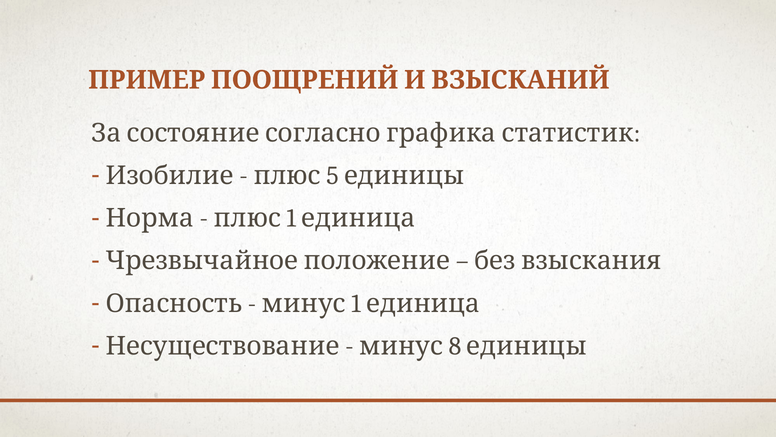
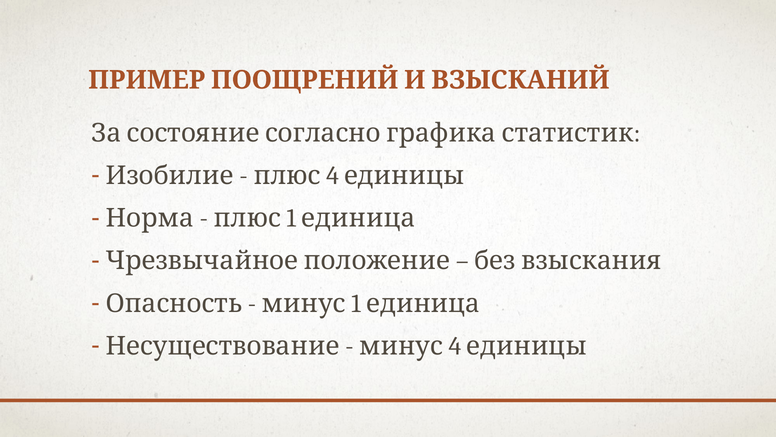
5: 5 -> 4 (333, 176)
8: 8 -> 4 (455, 346)
